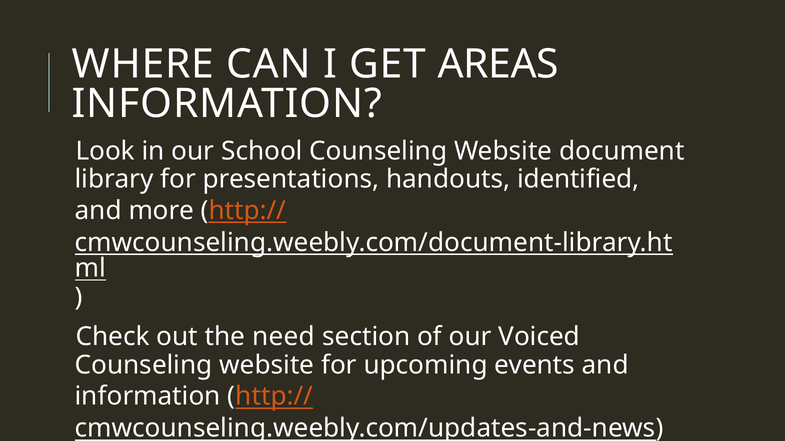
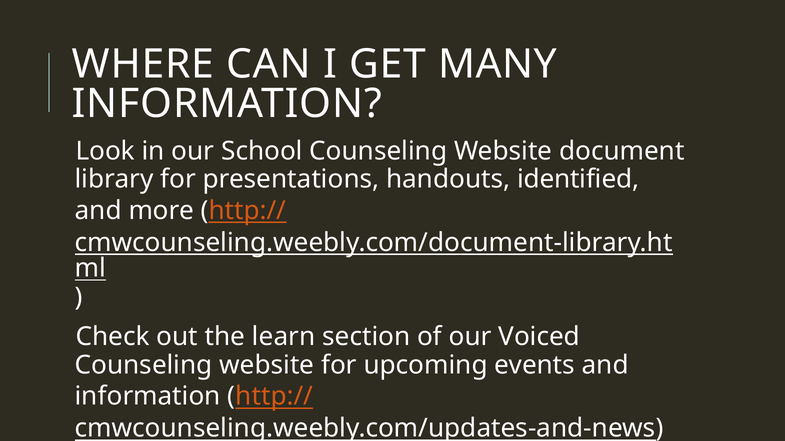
AREAS: AREAS -> MANY (498, 65)
need: need -> learn (284, 337)
